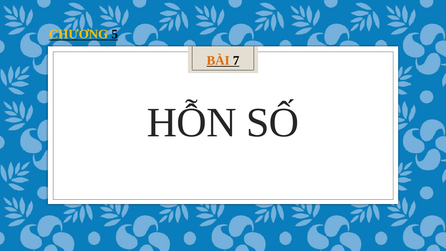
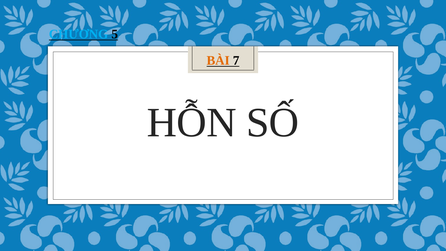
CHƯƠNG colour: yellow -> light blue (79, 34)
